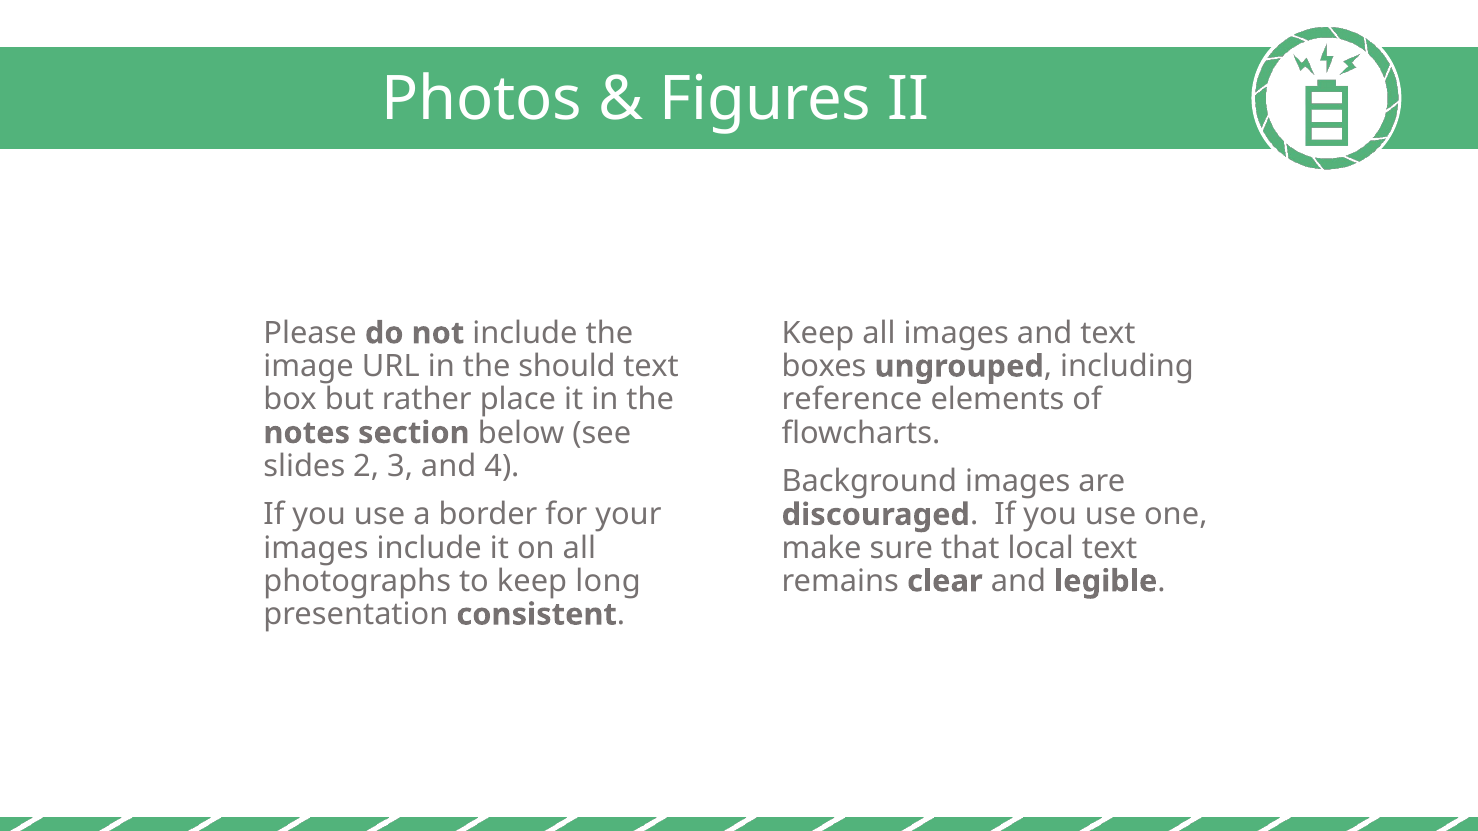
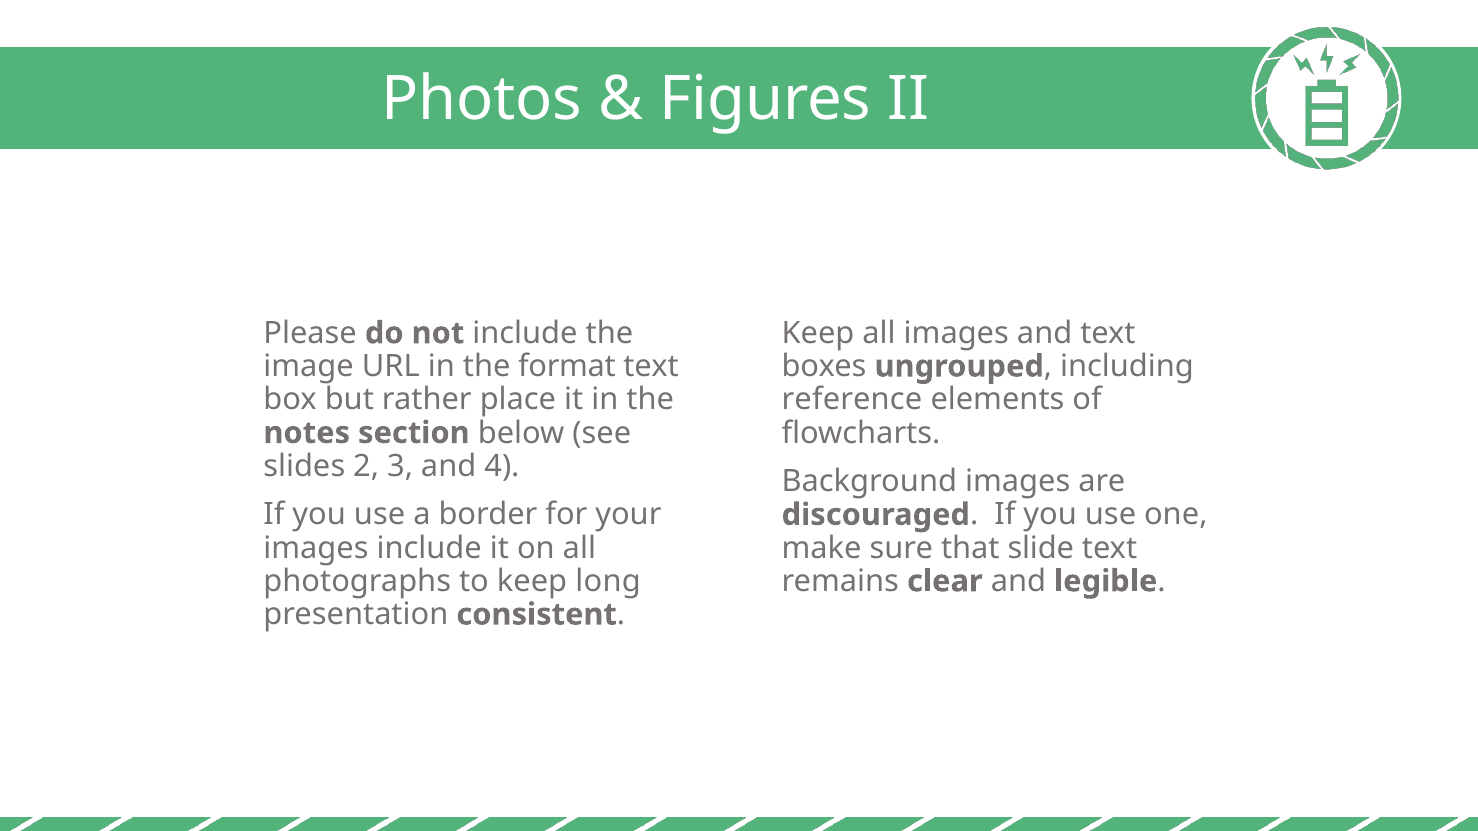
should: should -> format (567, 367)
local: local -> slide (1041, 548)
